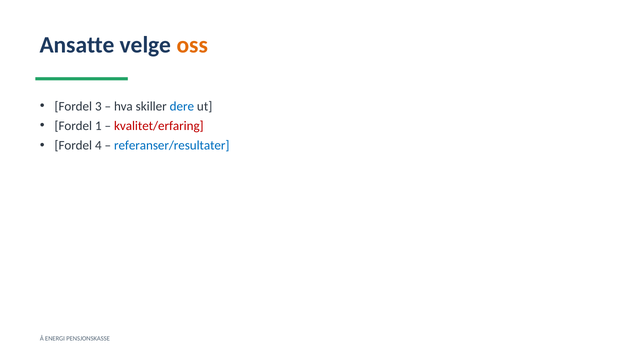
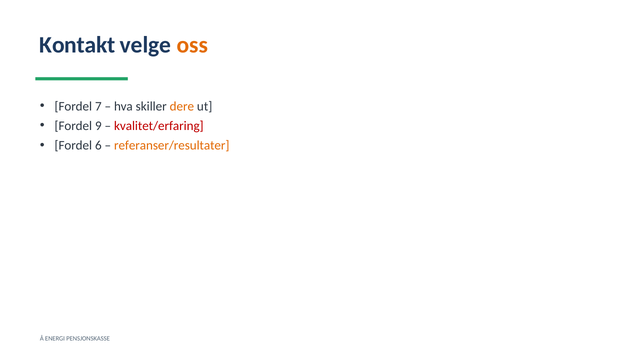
Ansatte: Ansatte -> Kontakt (77, 45)
3: 3 -> 7 (98, 106)
dere colour: blue -> orange (182, 106)
1: 1 -> 9 (98, 126)
4: 4 -> 6 (98, 145)
referanser/resultater colour: blue -> orange (172, 145)
